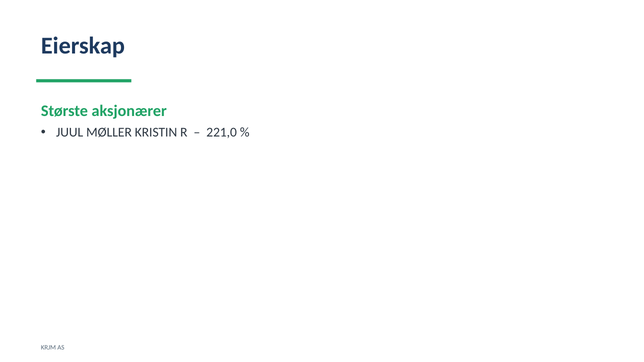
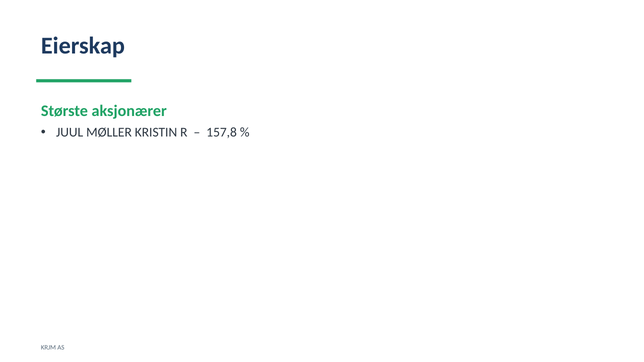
221,0: 221,0 -> 157,8 (222, 132)
